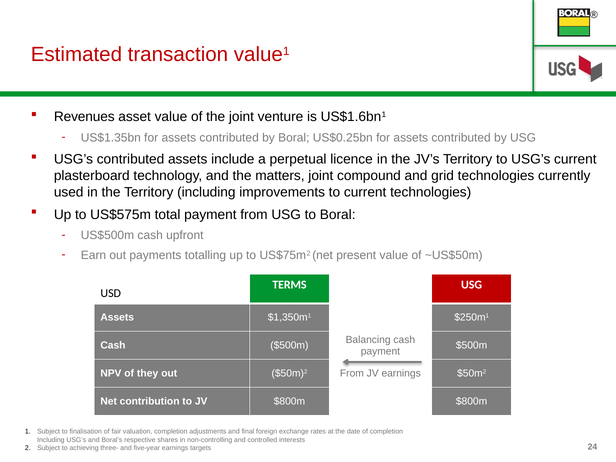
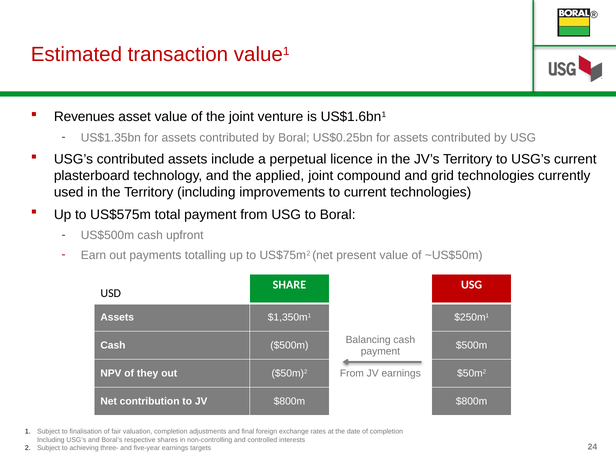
matters: matters -> applied (280, 176)
TERMS: TERMS -> SHARE (289, 285)
